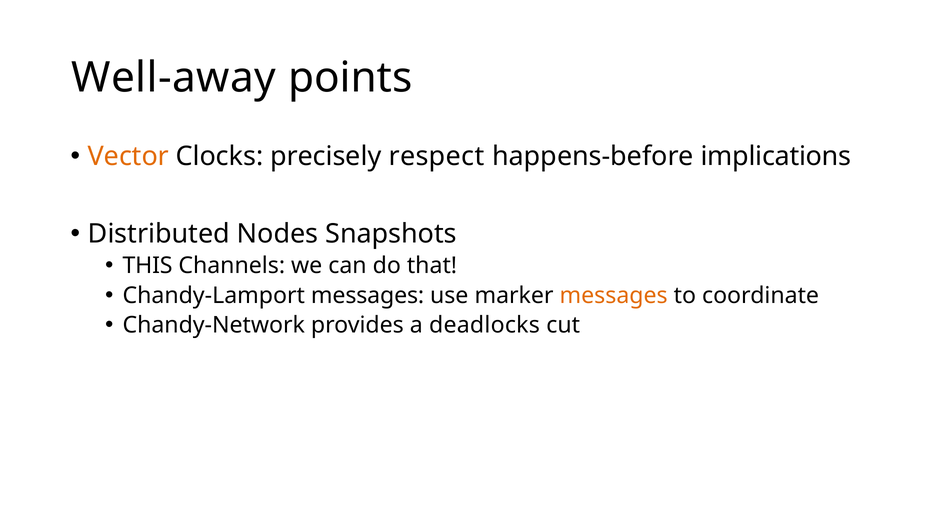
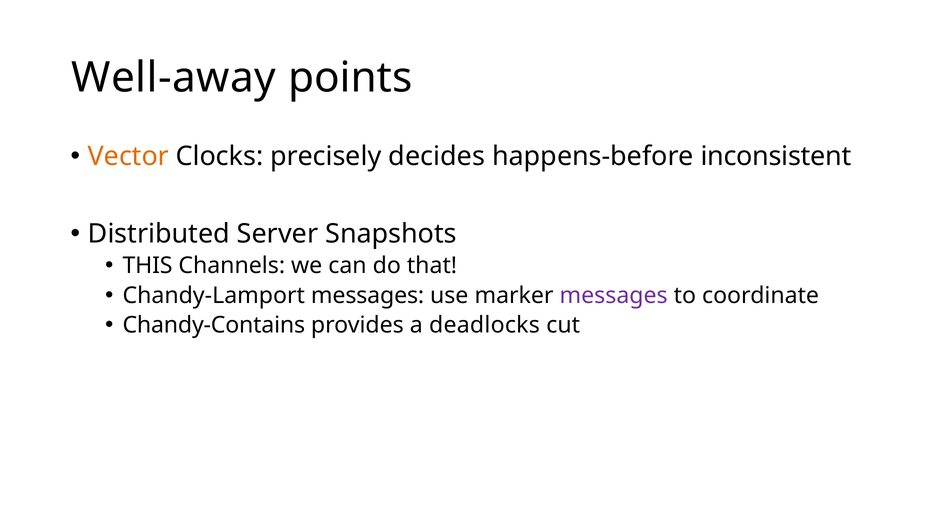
respect: respect -> decides (437, 156)
implications: implications -> inconsistent (776, 156)
Nodes: Nodes -> Server (277, 234)
messages colour: orange -> purple (614, 296)
Chandy-Network: Chandy-Network -> Chandy-Contains (214, 325)
